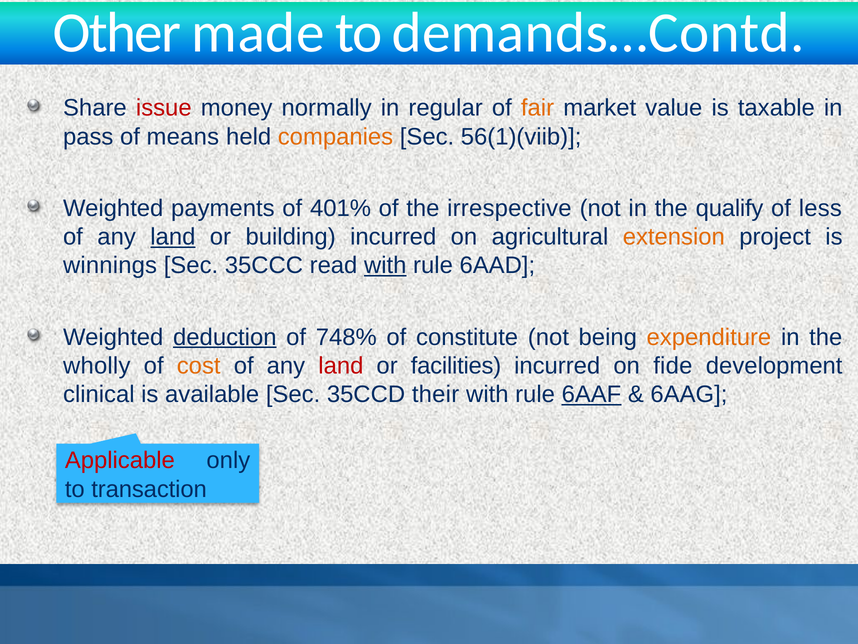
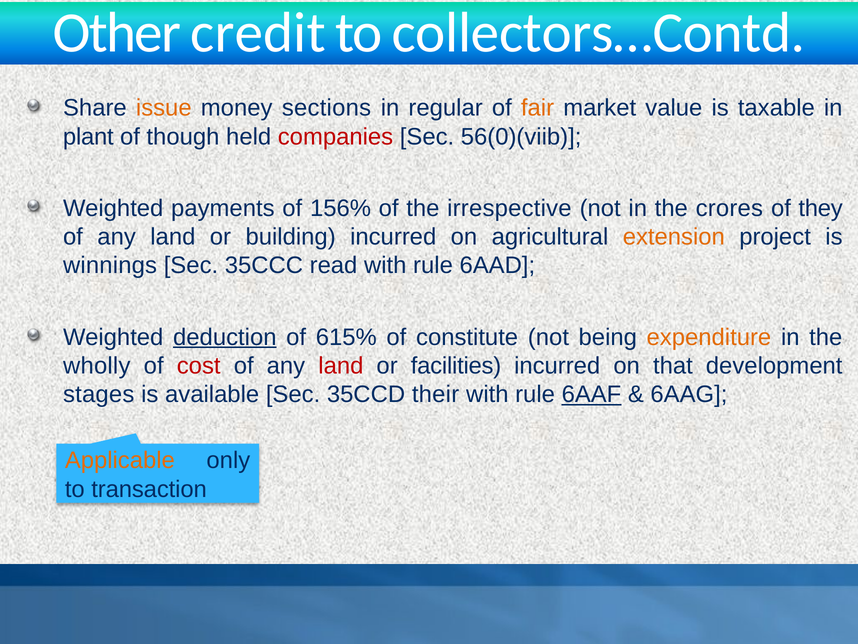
made: made -> credit (258, 33)
demands…Contd: demands…Contd -> collectors…Contd (598, 33)
issue colour: red -> orange (164, 108)
normally: normally -> sections (326, 108)
pass: pass -> plant (88, 137)
means: means -> though (183, 137)
companies colour: orange -> red (335, 137)
56(1)(viib: 56(1)(viib -> 56(0)(viib (521, 137)
401%: 401% -> 156% (340, 208)
qualify: qualify -> crores (729, 208)
less: less -> they (821, 208)
land underline: present -> none (173, 237)
with underline: present -> none (385, 265)
748%: 748% -> 615% (346, 337)
cost colour: orange -> red (199, 365)
fide: fide -> that (673, 365)
clinical: clinical -> stages (99, 394)
Applicable colour: red -> orange (120, 460)
